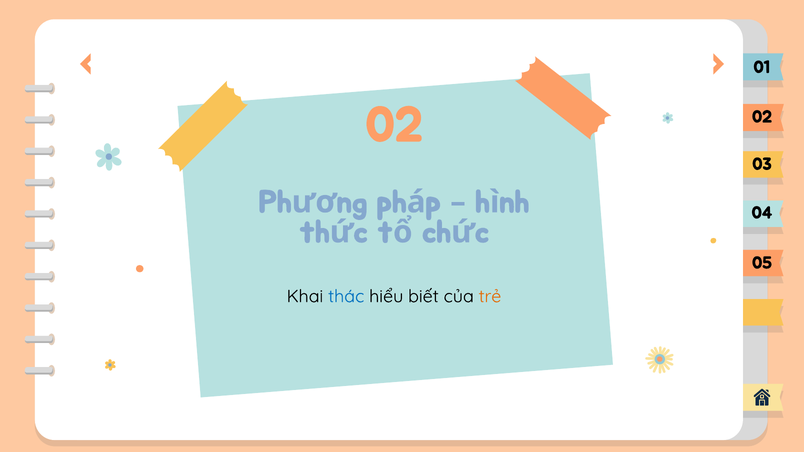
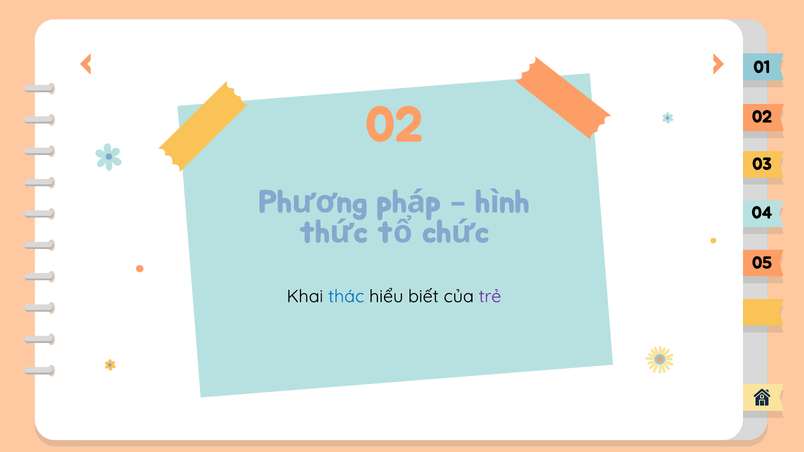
trẻ colour: orange -> purple (490, 297)
